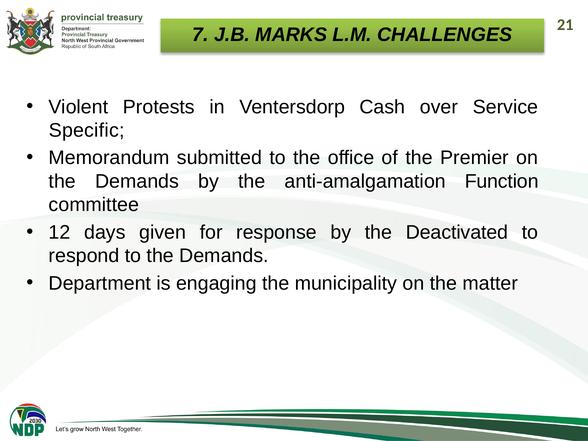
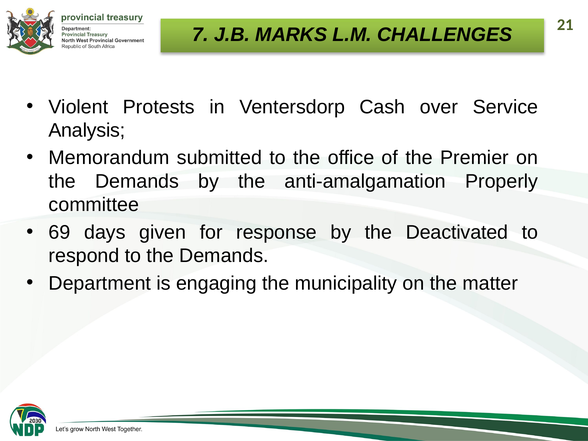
Specific: Specific -> Analysis (87, 130)
Function: Function -> Properly (502, 181)
12: 12 -> 69 (60, 232)
